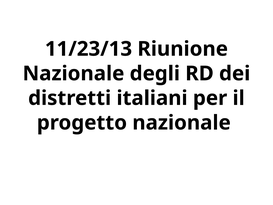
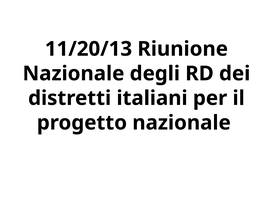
11/23/13: 11/23/13 -> 11/20/13 (89, 49)
